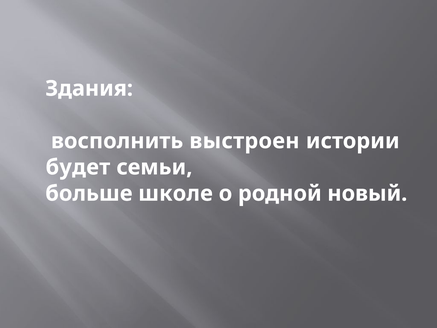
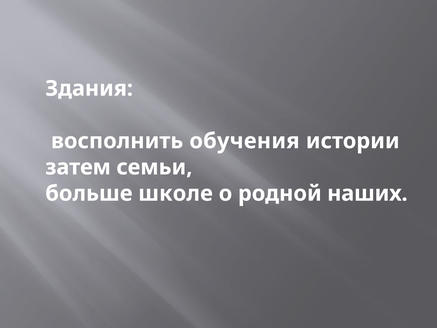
выстроен: выстроен -> обучения (244, 141)
будет: будет -> затем (78, 167)
новый: новый -> наших (367, 193)
